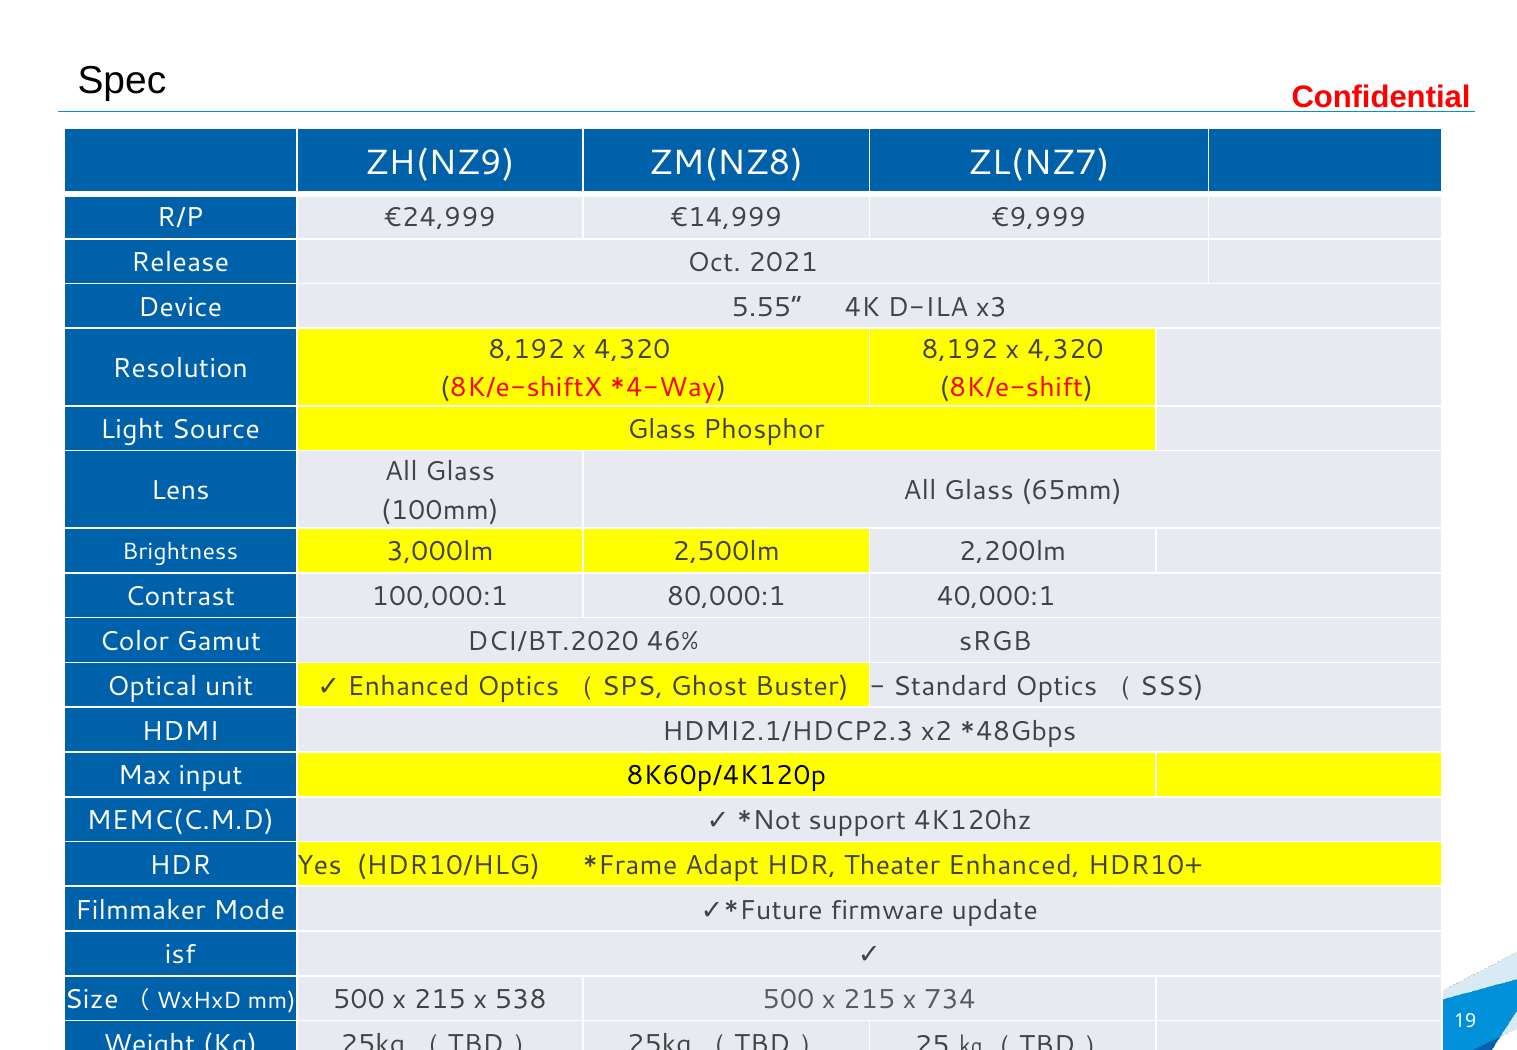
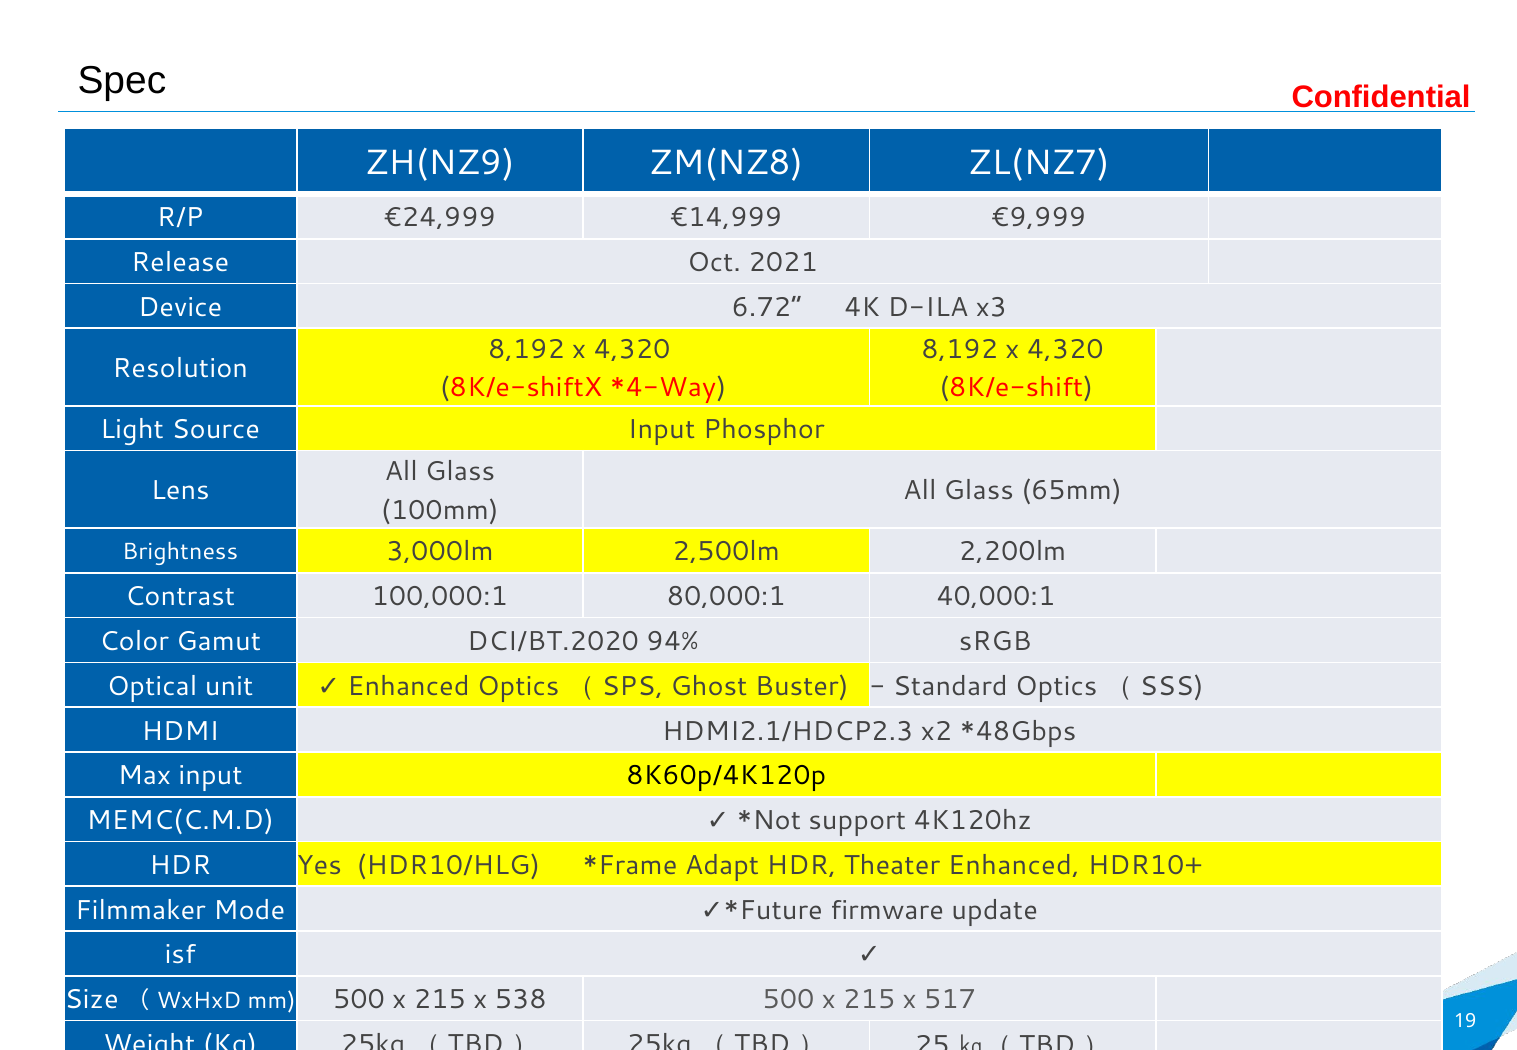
5.55: 5.55 -> 6.72 (767, 307)
Source Glass: Glass -> Input (661, 430)
46%: 46% -> 94% (673, 642)
734: 734 -> 517 (950, 1000)
